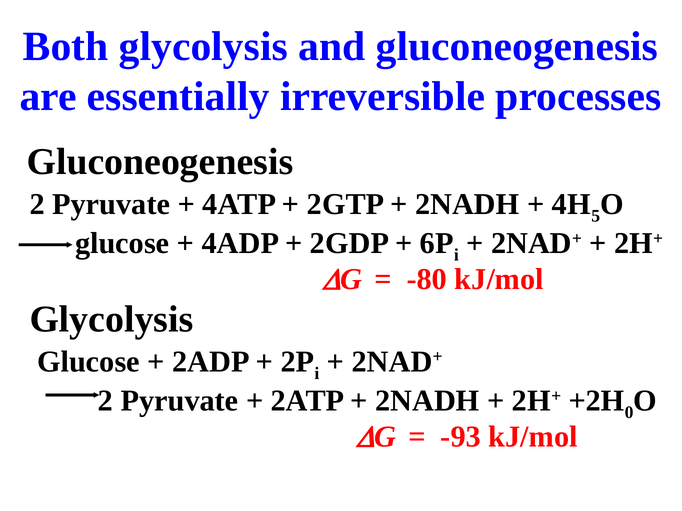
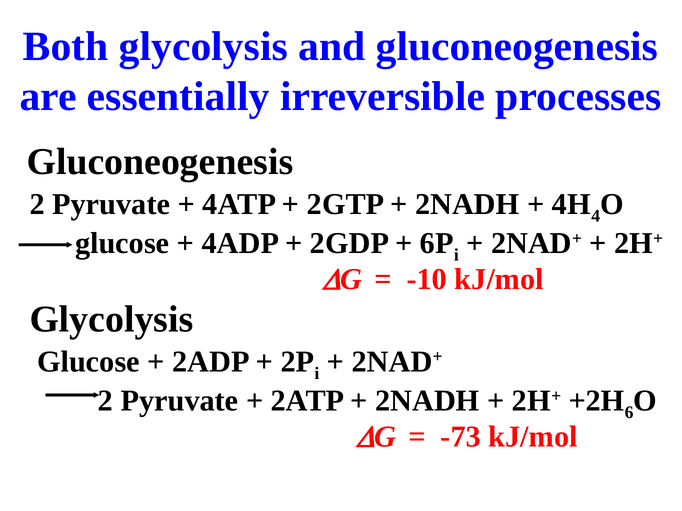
5: 5 -> 4 (596, 216)
-80: -80 -> -10 (427, 280)
0: 0 -> 6 (629, 413)
-93: -93 -> -73 (461, 437)
